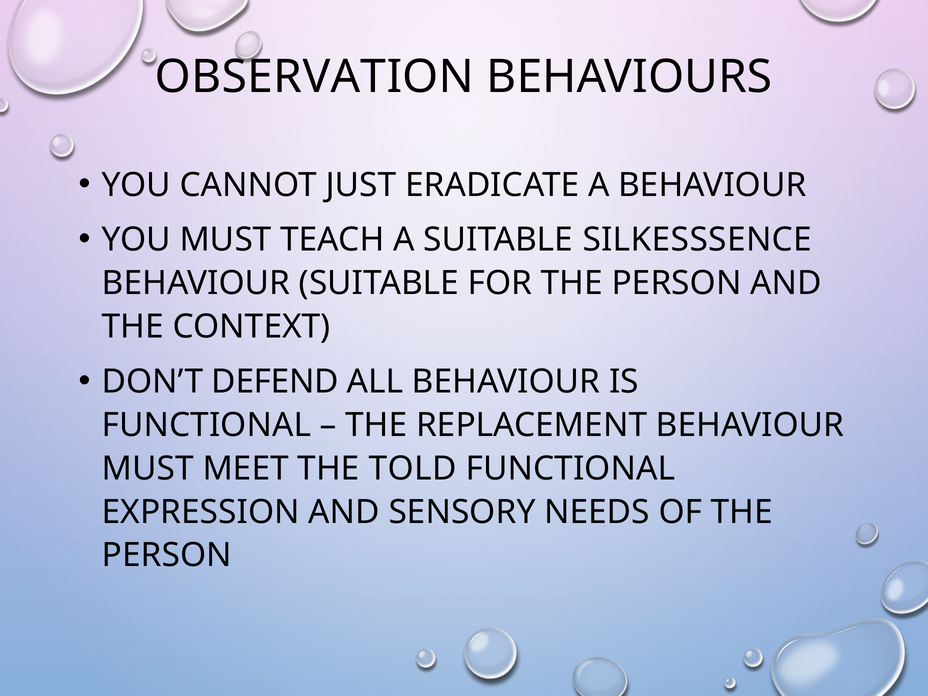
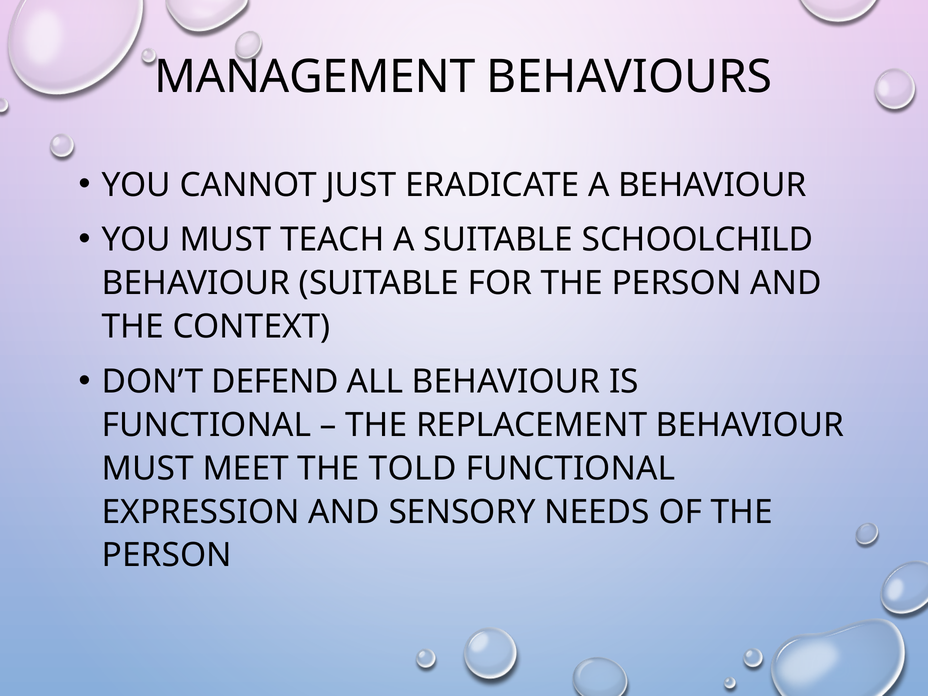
OBSERVATION: OBSERVATION -> MANAGEMENT (315, 77)
SILKESSSENCE: SILKESSSENCE -> SCHOOLCHILD (698, 240)
